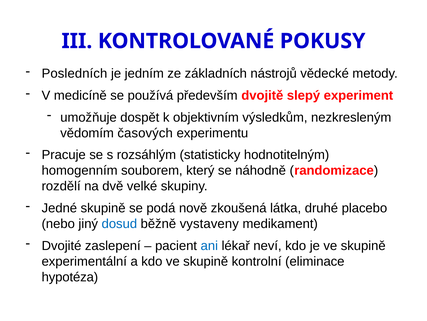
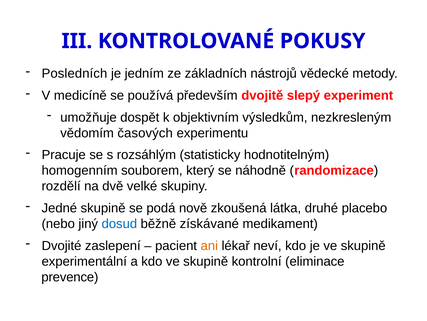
vystaveny: vystaveny -> získávané (209, 223)
ani colour: blue -> orange (209, 245)
hypotéza: hypotéza -> prevence (70, 276)
